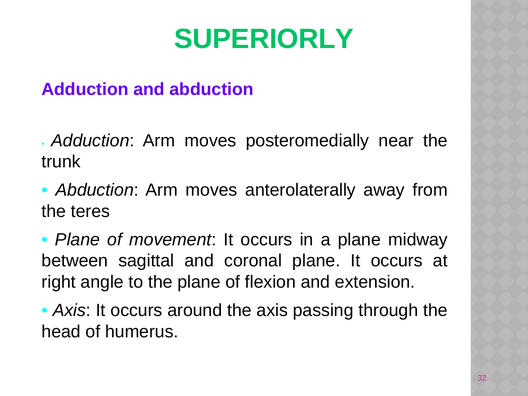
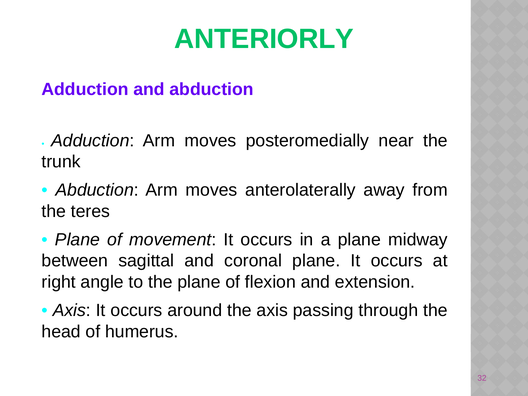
SUPERIORLY: SUPERIORLY -> ANTERIORLY (264, 39)
